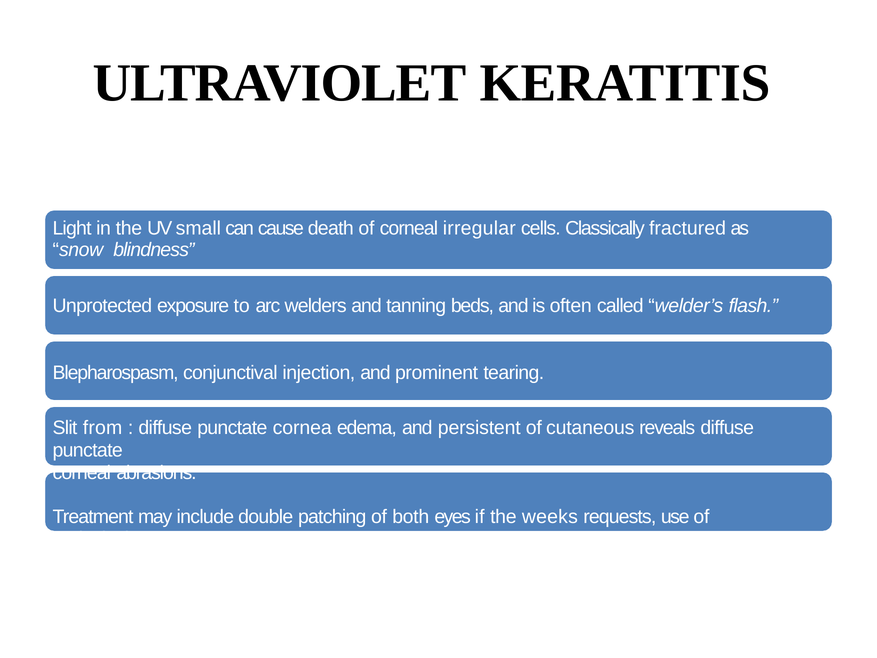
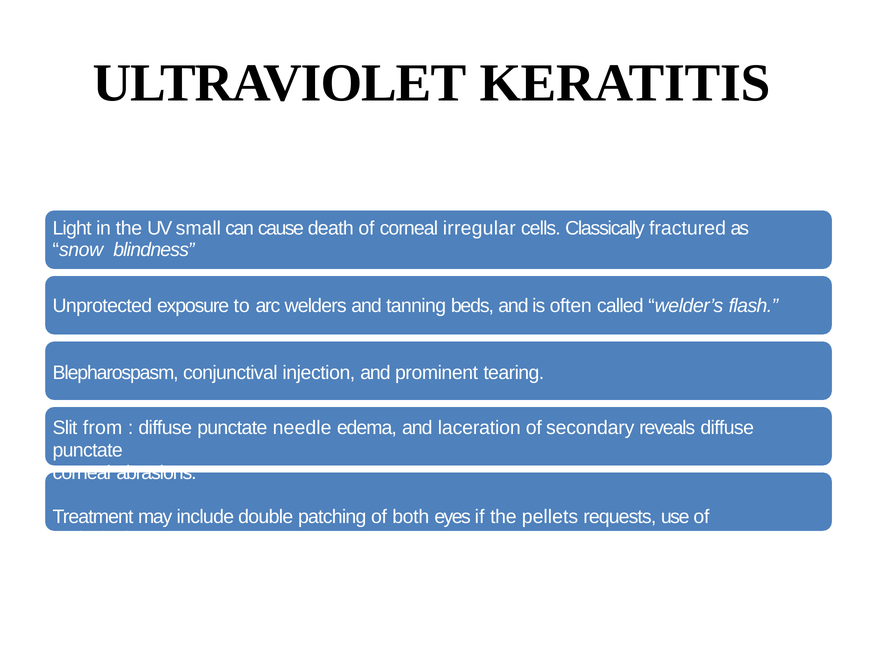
cornea: cornea -> needle (302, 428)
persistent: persistent -> laceration (479, 428)
cutaneous: cutaneous -> secondary (590, 428)
weeks: weeks -> pellets (550, 516)
